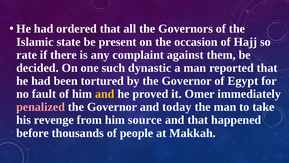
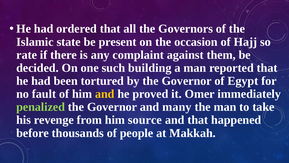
dynastic: dynastic -> building (150, 68)
penalized colour: pink -> light green (41, 107)
today: today -> many (177, 107)
